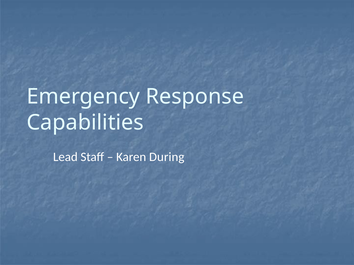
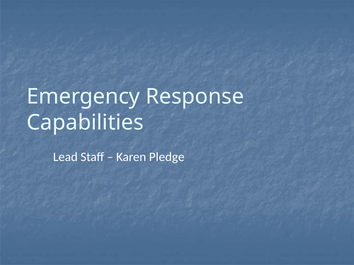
During: During -> Pledge (167, 157)
